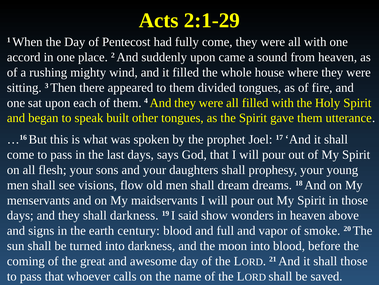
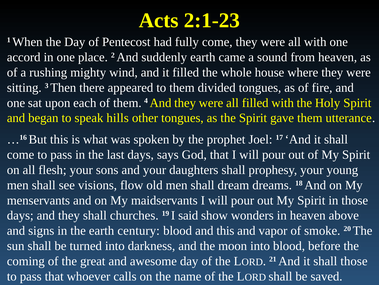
2:1-29: 2:1-29 -> 2:1-23 (212, 20)
suddenly upon: upon -> earth (203, 57)
built: built -> hills (118, 118)
shall darkness: darkness -> churches (134, 215)
and full: full -> this (225, 230)
